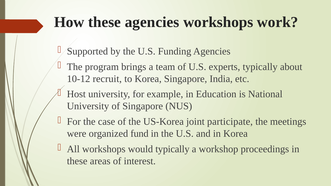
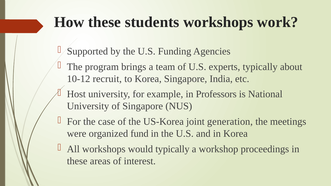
these agencies: agencies -> students (152, 22)
Education: Education -> Professors (216, 94)
participate: participate -> generation (230, 122)
